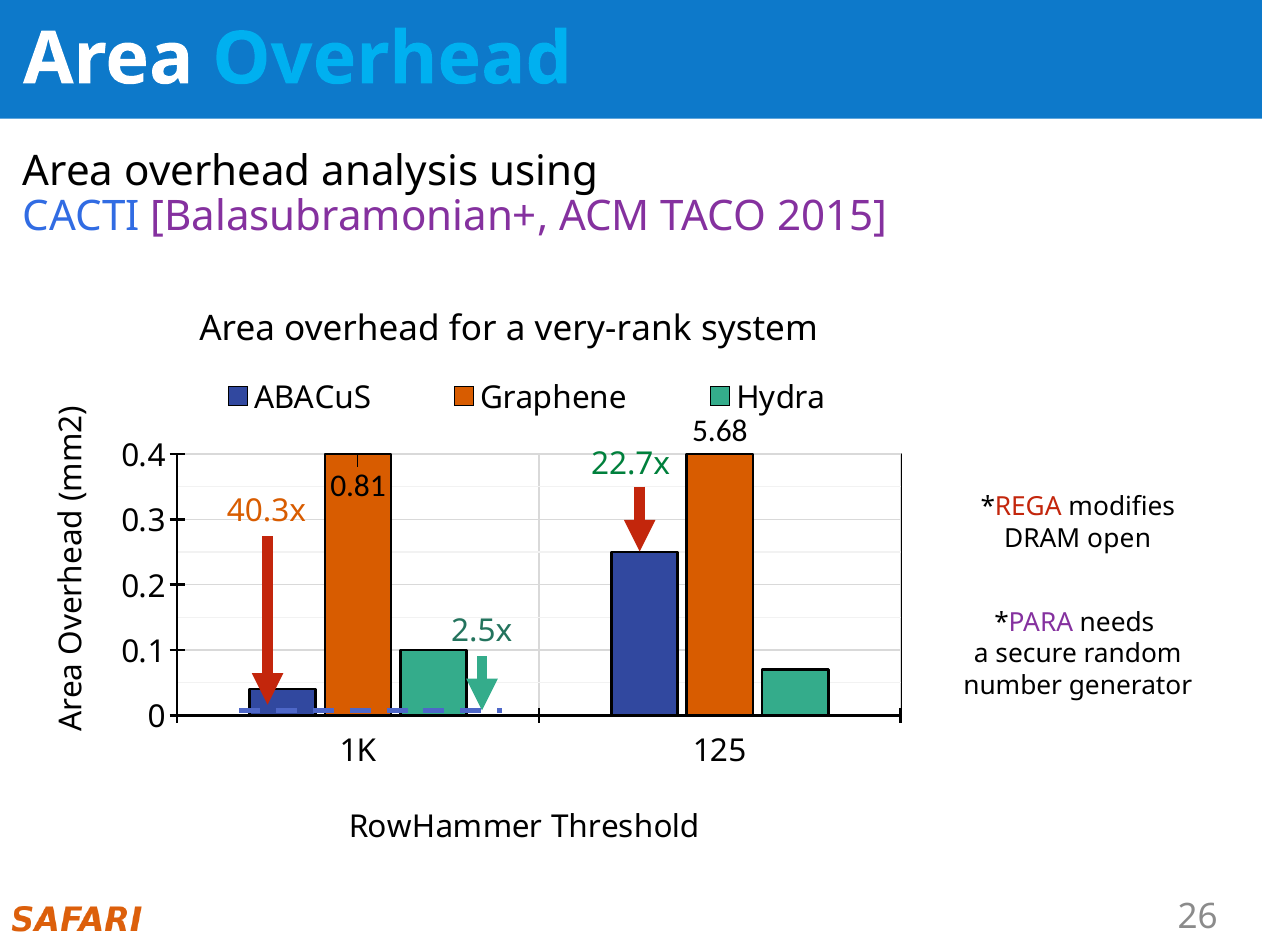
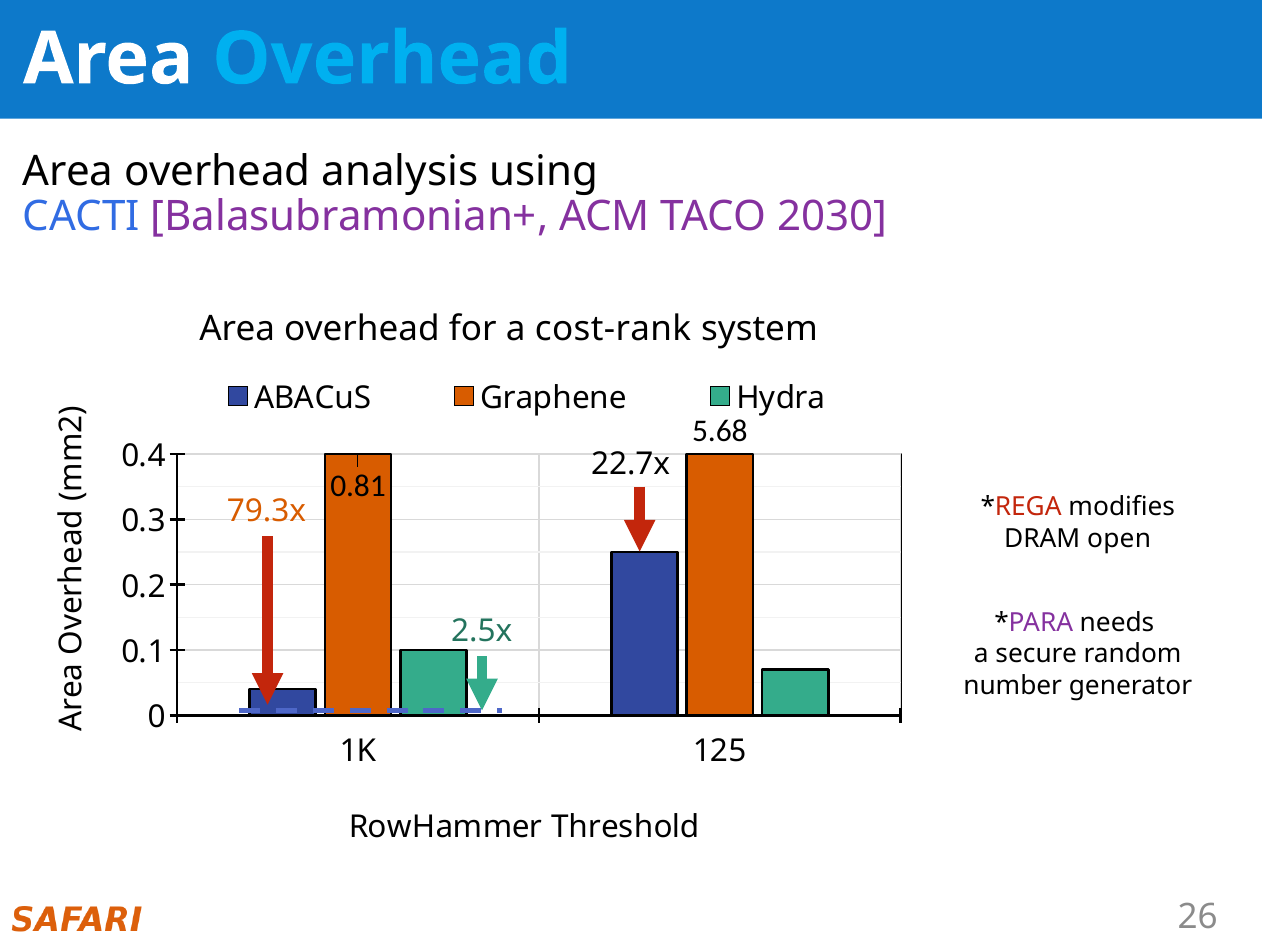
2015: 2015 -> 2030 (832, 217)
very-rank: very-rank -> cost-rank (613, 329)
22.7x colour: green -> black (631, 464)
40.3x: 40.3x -> 79.3x (266, 511)
